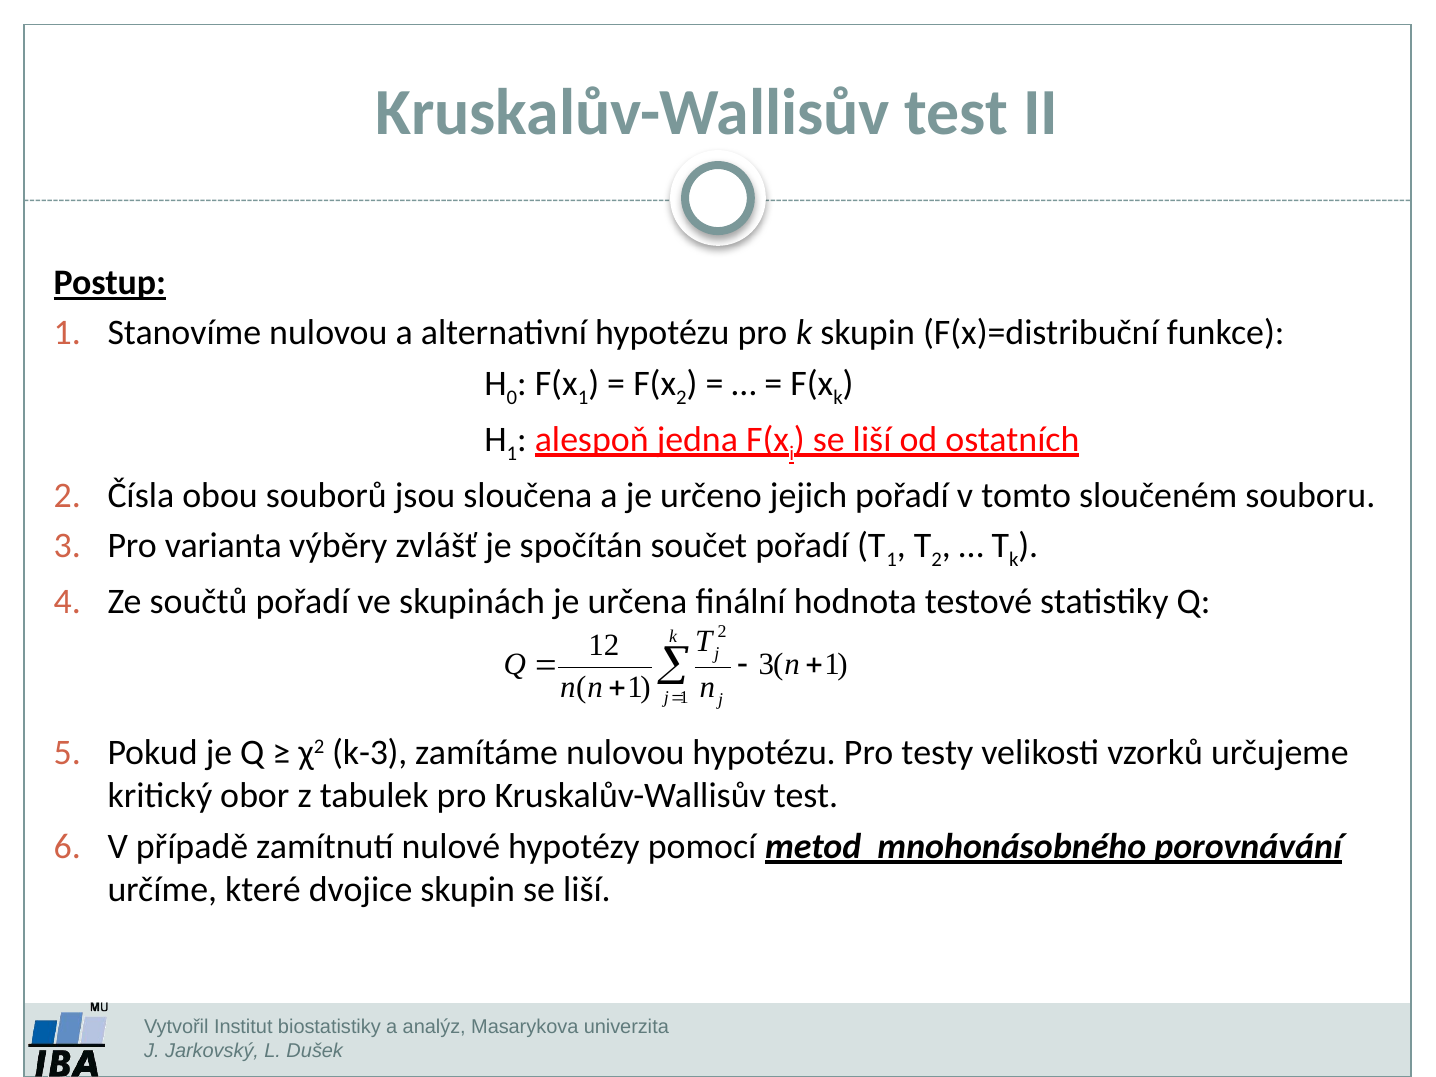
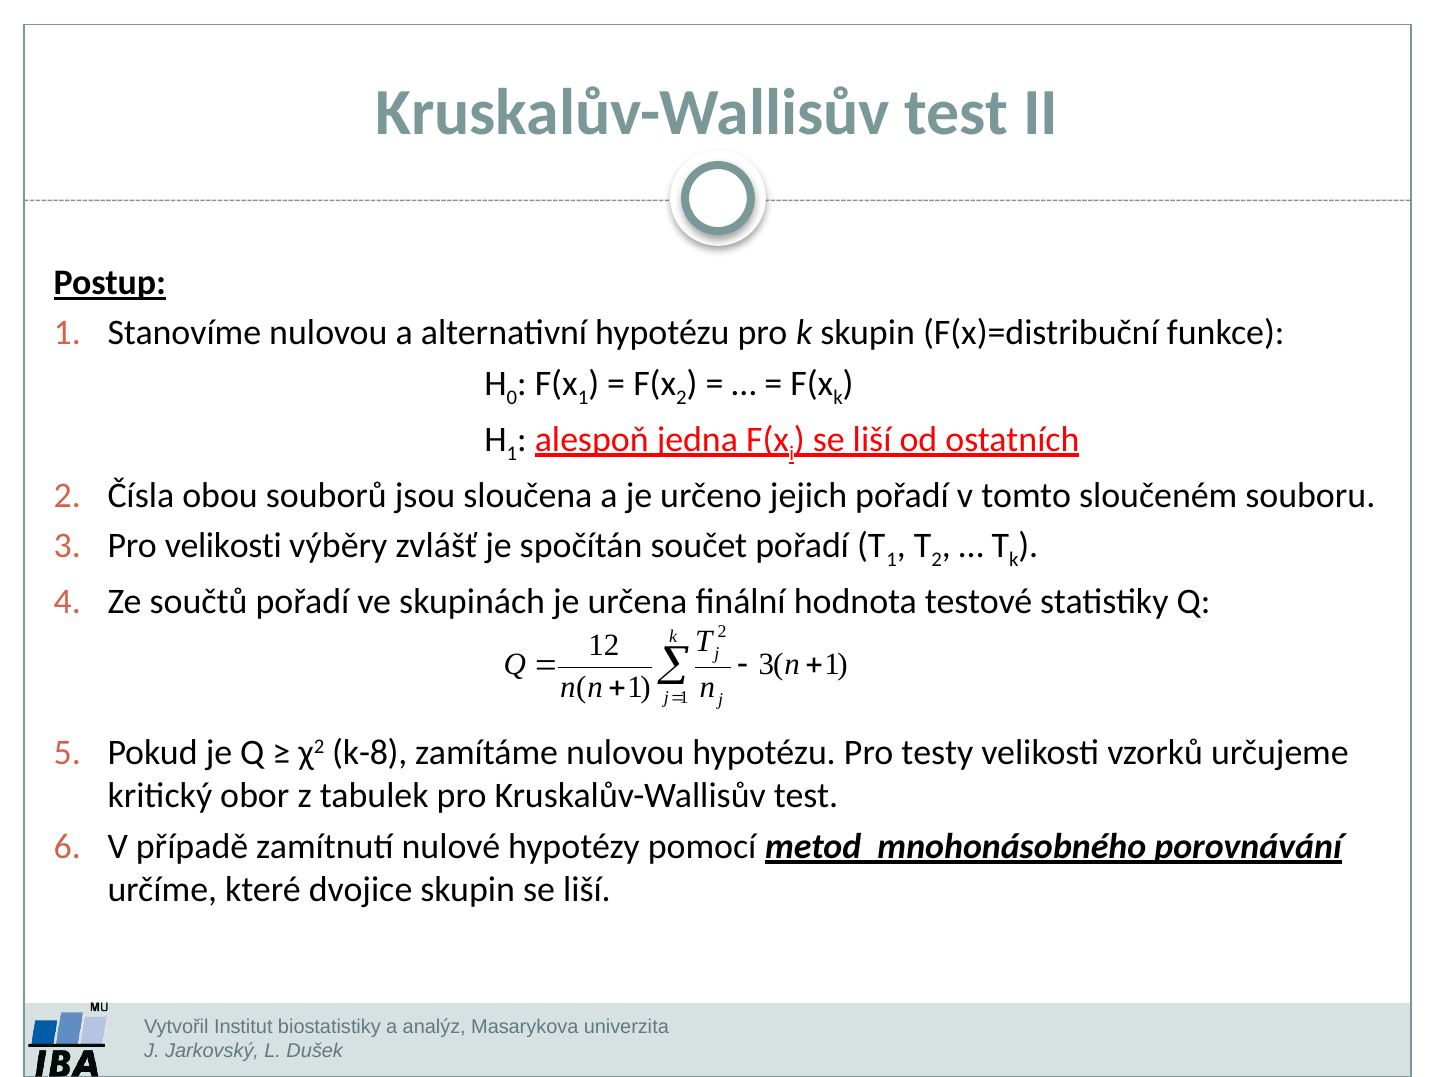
Pro varianta: varianta -> velikosti (223, 546)
k-3: k-3 -> k-8 (370, 753)
